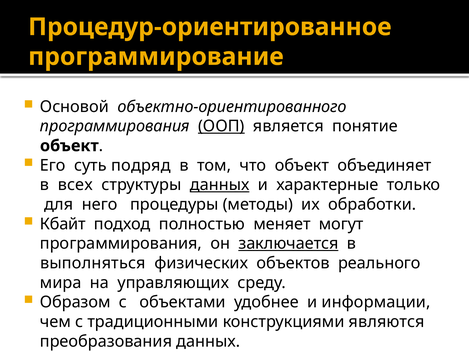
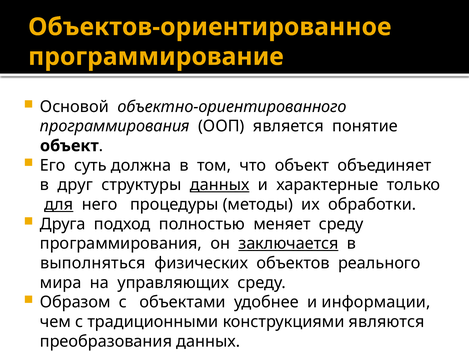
Процедур-ориентированное: Процедур-ориентированное -> Объектов-ориентированное (210, 27)
ООП underline: present -> none (221, 126)
подряд: подряд -> должна (141, 165)
всех: всех -> друг (75, 185)
для underline: none -> present (59, 204)
Кбайт: Кбайт -> Друга (63, 224)
меняет могут: могут -> среду (341, 224)
